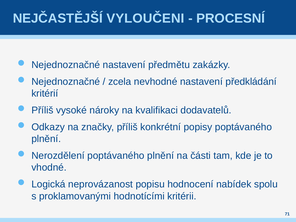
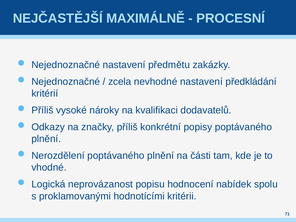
VYLOUČENI: VYLOUČENI -> MAXIMÁLNĚ (146, 18)
